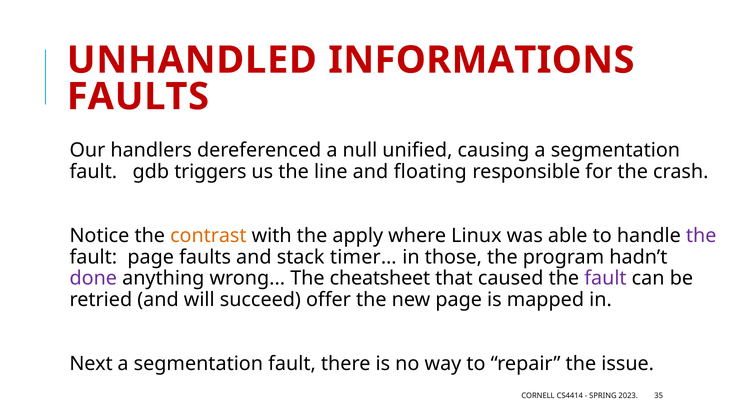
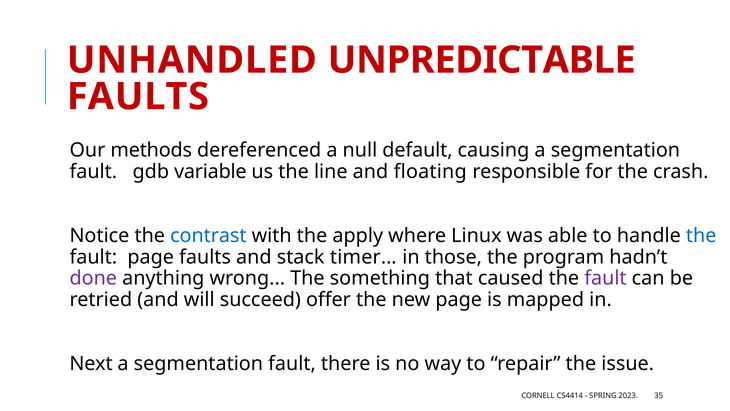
INFORMATIONS: INFORMATIONS -> UNPREDICTABLE (482, 60)
handlers: handlers -> methods (151, 150)
unified: unified -> default (417, 150)
triggers: triggers -> variable (210, 171)
contrast colour: orange -> blue (208, 235)
the colour: purple -> blue (701, 235)
cheatsheet: cheatsheet -> something (380, 278)
